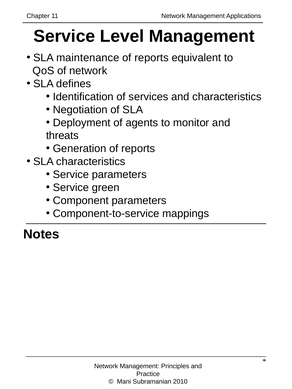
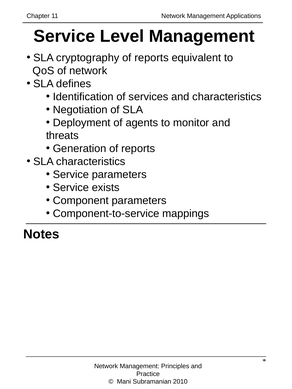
maintenance: maintenance -> cryptography (88, 58)
green: green -> exists (106, 188)
